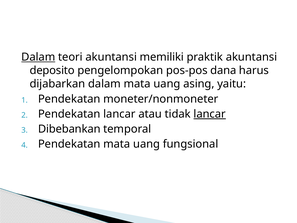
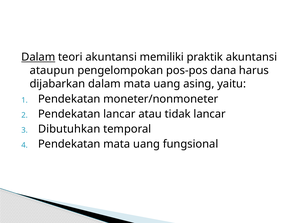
deposito: deposito -> ataupun (52, 70)
lancar underline: present -> none (210, 114)
Dibebankan: Dibebankan -> Dibutuhkan (69, 129)
